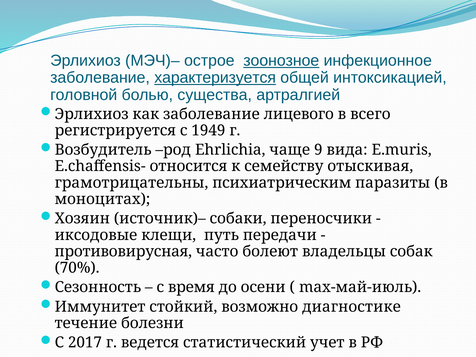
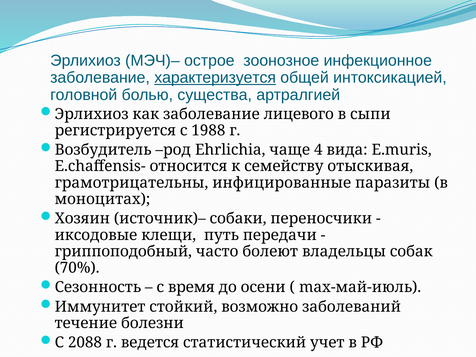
зоонозное underline: present -> none (281, 61)
всего: всего -> сыпи (370, 114)
1949: 1949 -> 1988 (208, 130)
9: 9 -> 4 (318, 150)
психиатрическим: психиатрическим -> инфицированные (282, 183)
противовирусная: противовирусная -> гриппоподобный (123, 251)
диагностике: диагностике -> заболеваний (352, 307)
2017: 2017 -> 2088 (85, 343)
